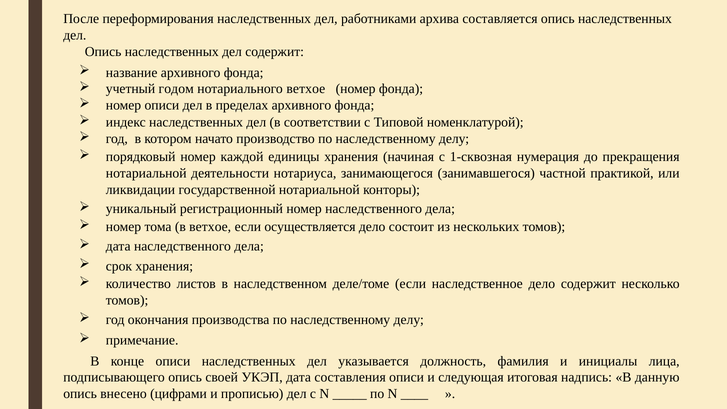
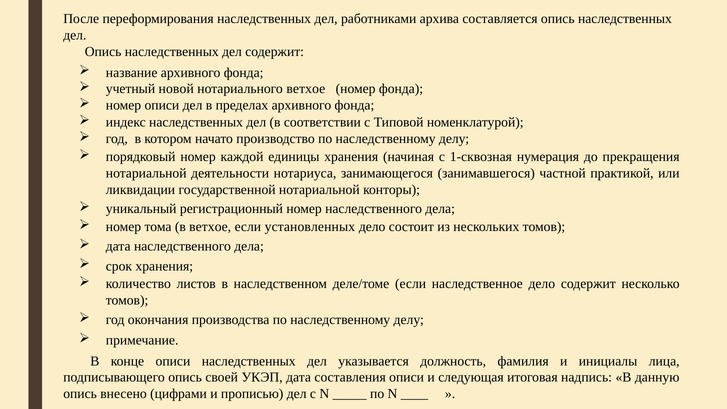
годом: годом -> новой (176, 89)
осуществляется: осуществляется -> установленных (310, 227)
